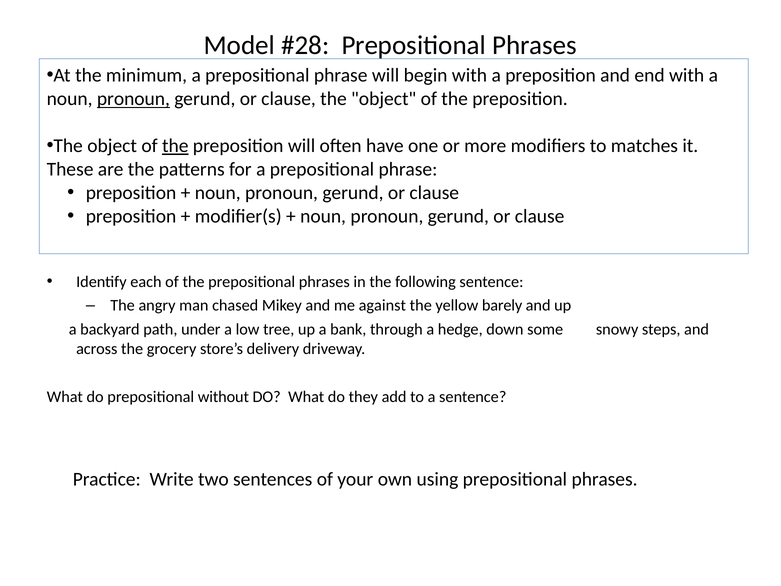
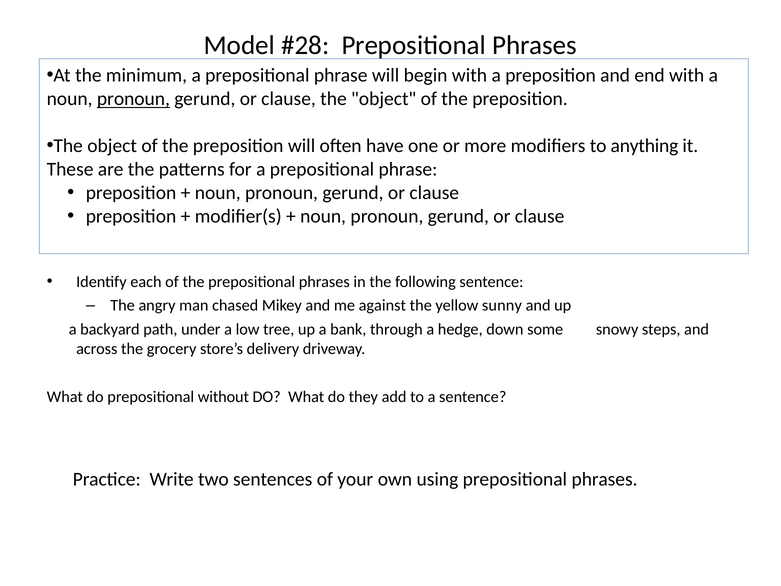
the underline: present -> none (175, 146)
matches: matches -> anything (644, 146)
barely: barely -> sunny (502, 305)
